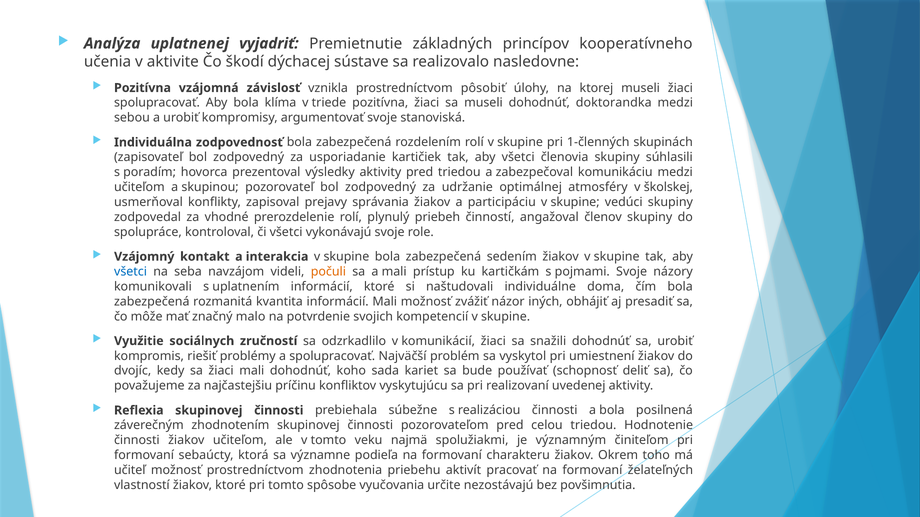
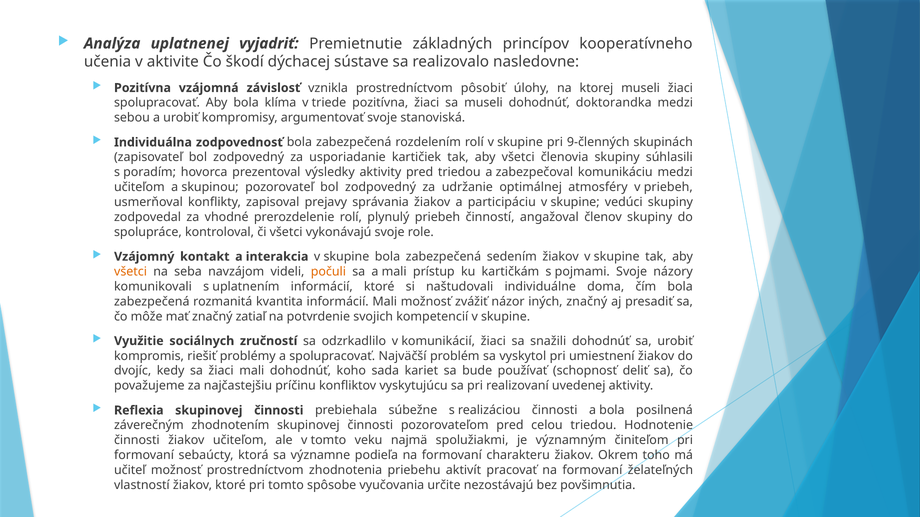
1-členných: 1-členných -> 9-členných (598, 142)
v školskej: školskej -> priebeh (668, 187)
všetci colour: blue -> orange (131, 272)
iných obhájiť: obhájiť -> značný (587, 302)
malo: malo -> zatiaľ (251, 317)
